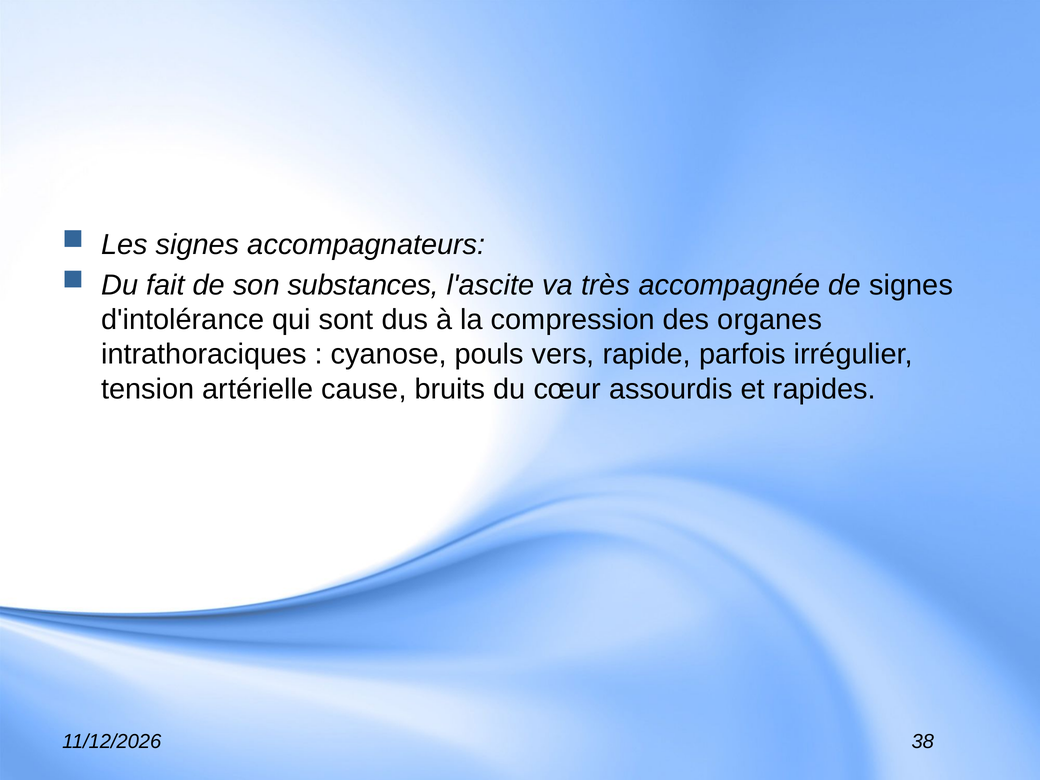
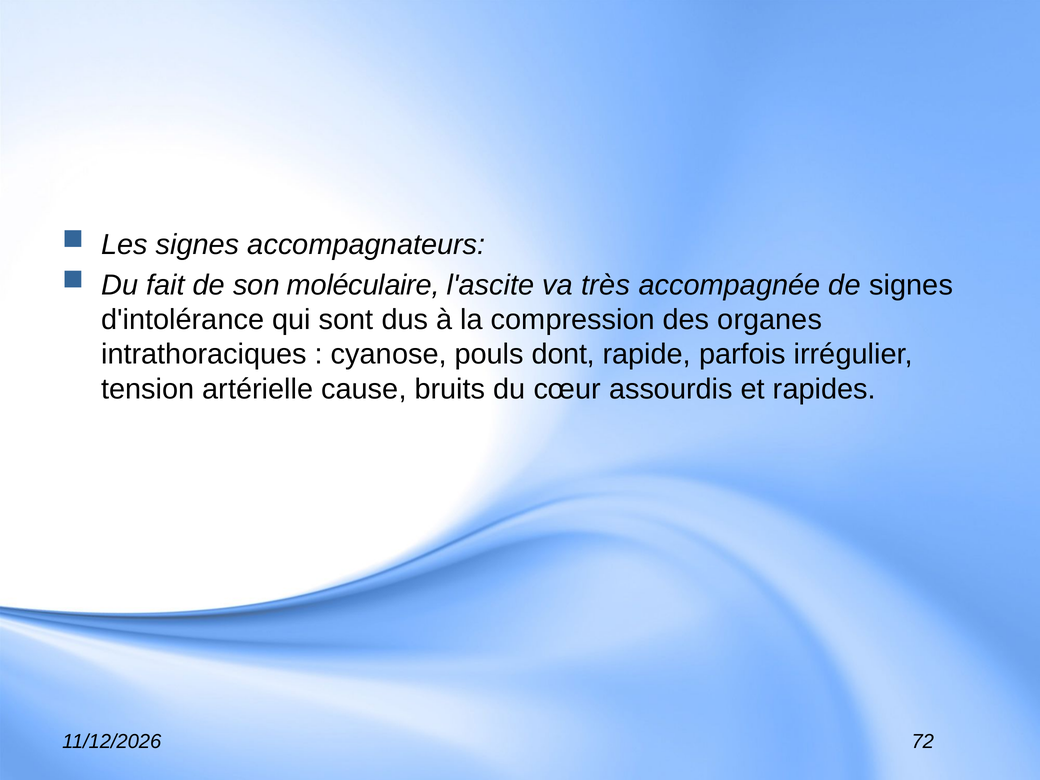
substances: substances -> moléculaire (363, 285)
vers: vers -> dont (563, 354)
38: 38 -> 72 (923, 742)
